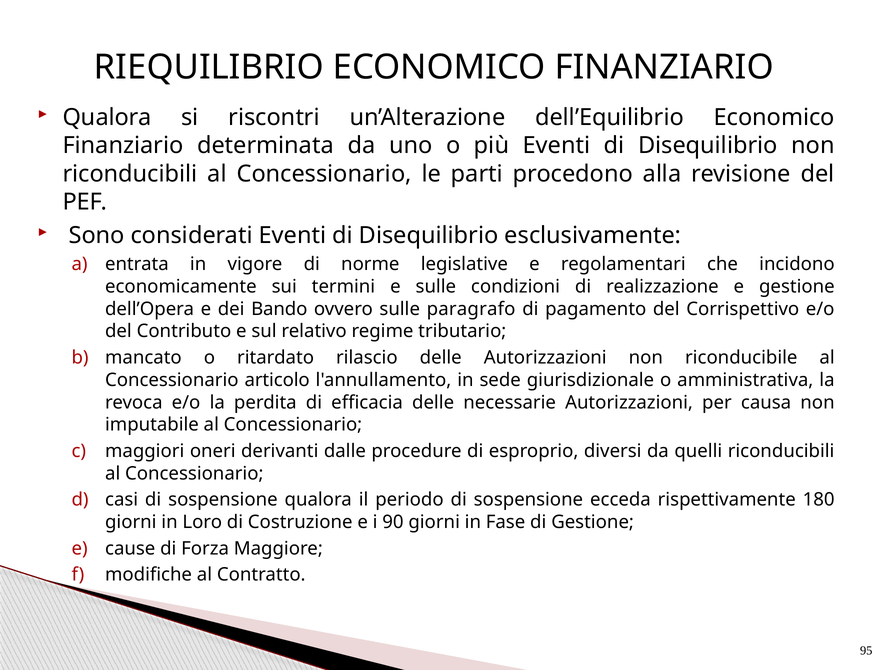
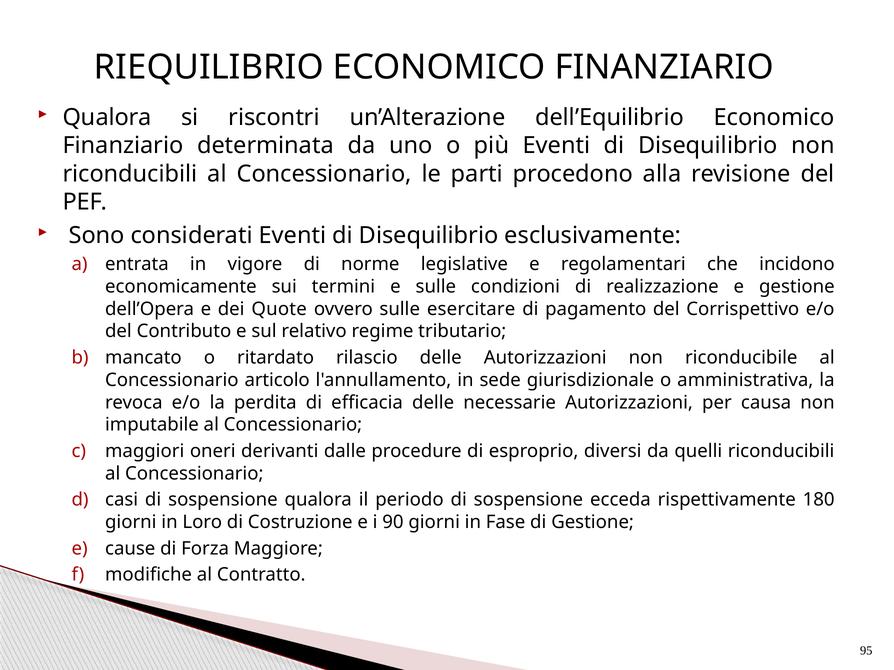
Bando: Bando -> Quote (279, 309)
paragrafo: paragrafo -> esercitare (471, 309)
